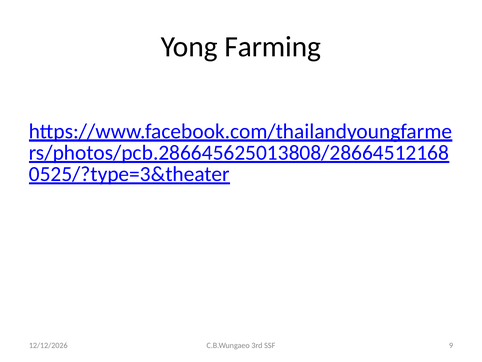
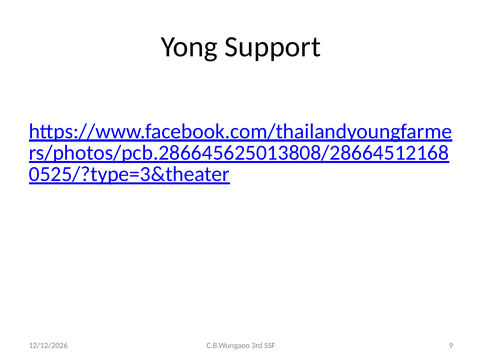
Farming: Farming -> Support (273, 47)
